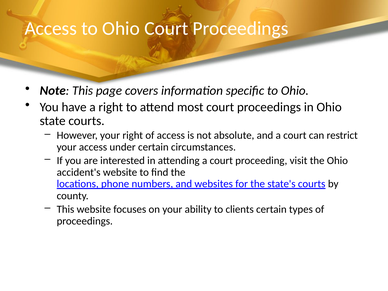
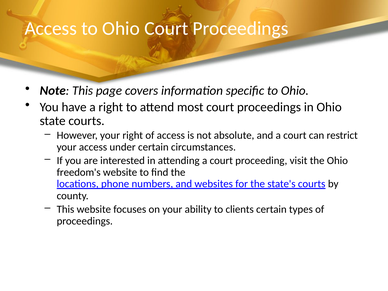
accident's: accident's -> freedom's (79, 172)
